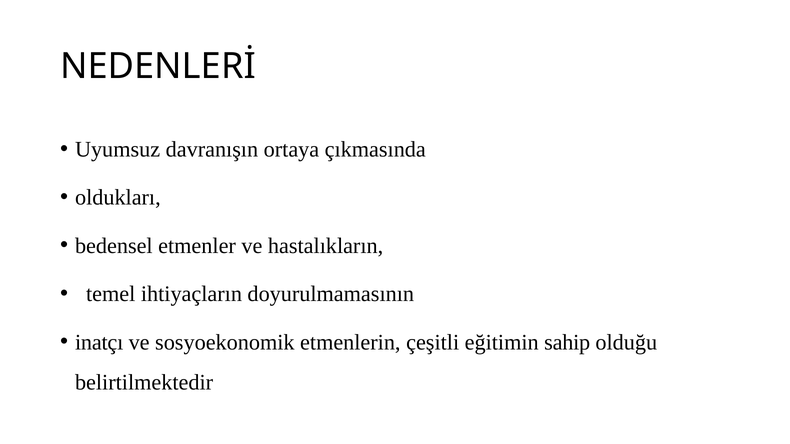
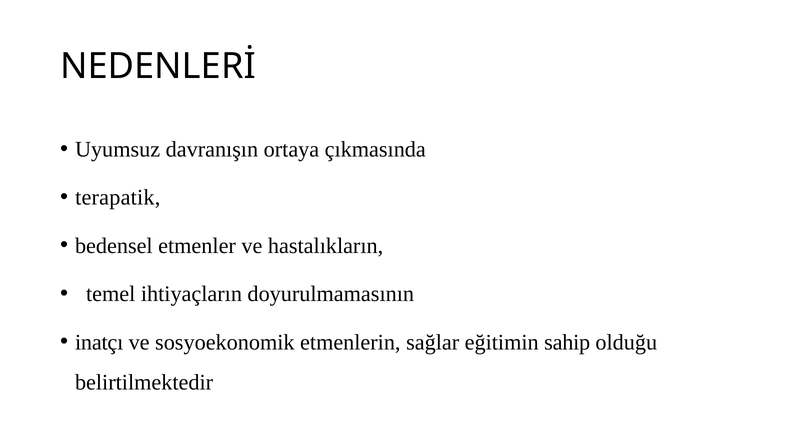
oldukları: oldukları -> terapatik (118, 198)
çeşitli: çeşitli -> sağlar (433, 343)
